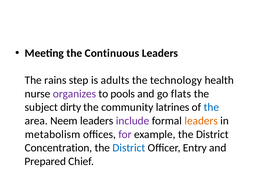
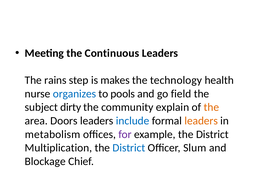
adults: adults -> makes (115, 80)
organizes colour: purple -> blue (74, 94)
flats: flats -> field (181, 94)
latrines: latrines -> explain (173, 108)
the colour: blue -> orange (211, 108)
Neem: Neem -> Doors (64, 121)
include colour: purple -> blue (133, 121)
Concentration: Concentration -> Multiplication (58, 148)
Entry: Entry -> Slum (195, 148)
Prepared: Prepared -> Blockage (45, 162)
